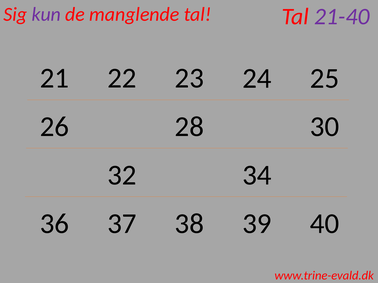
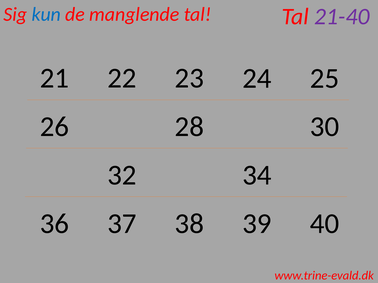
kun colour: purple -> blue (46, 14)
